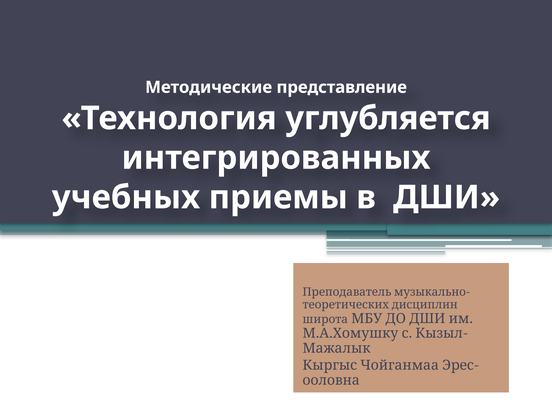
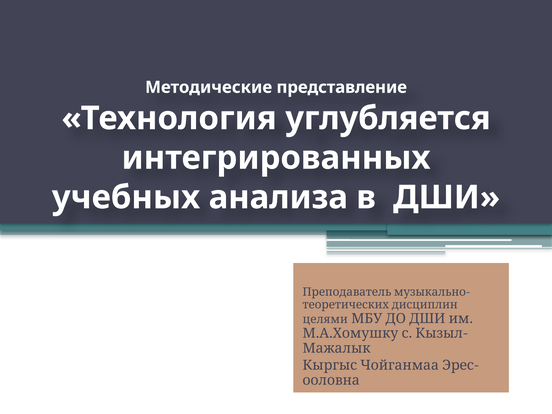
приемы: приемы -> анализа (278, 197)
широта: широта -> целями (325, 319)
